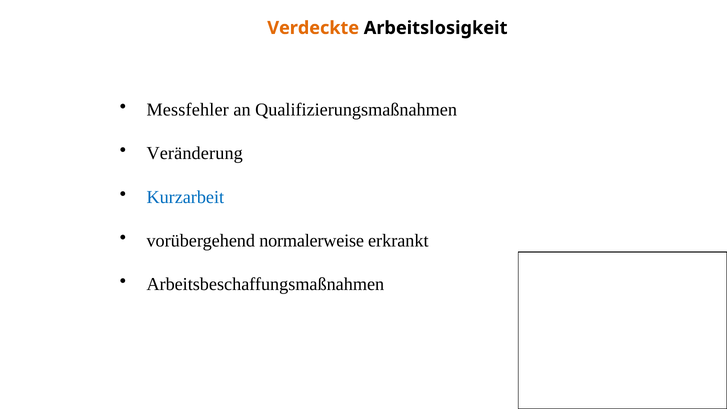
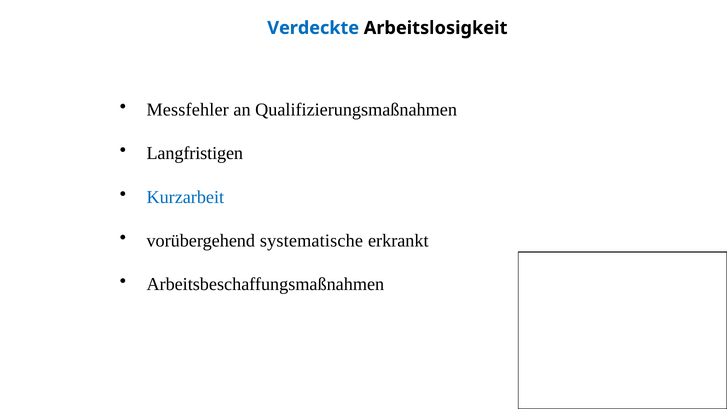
Verdeckte colour: orange -> blue (313, 28)
Veränderung: Veränderung -> Langfristigen (195, 153)
normalerweise: normalerweise -> systematische (311, 241)
